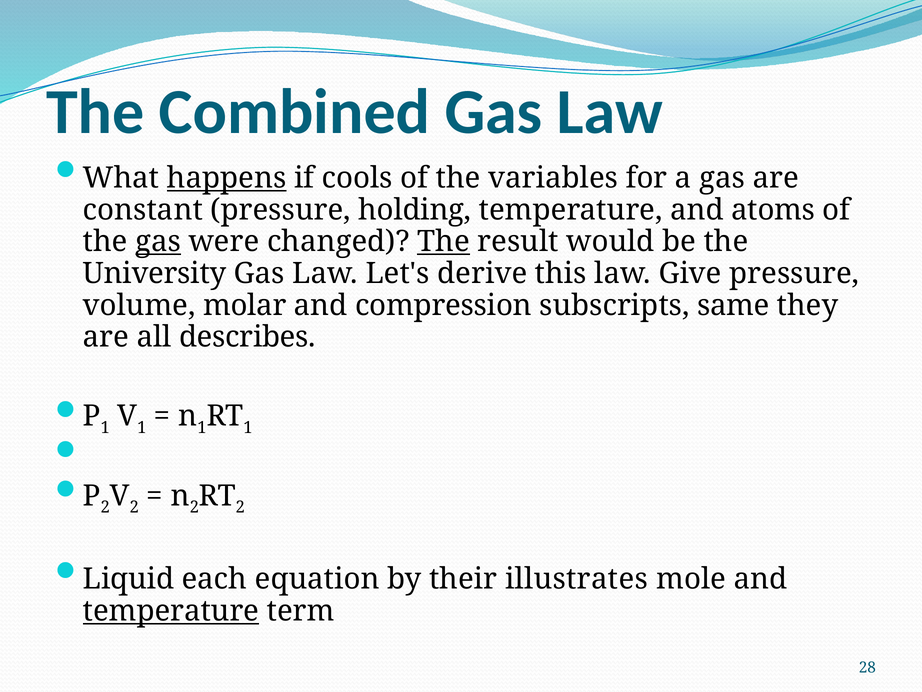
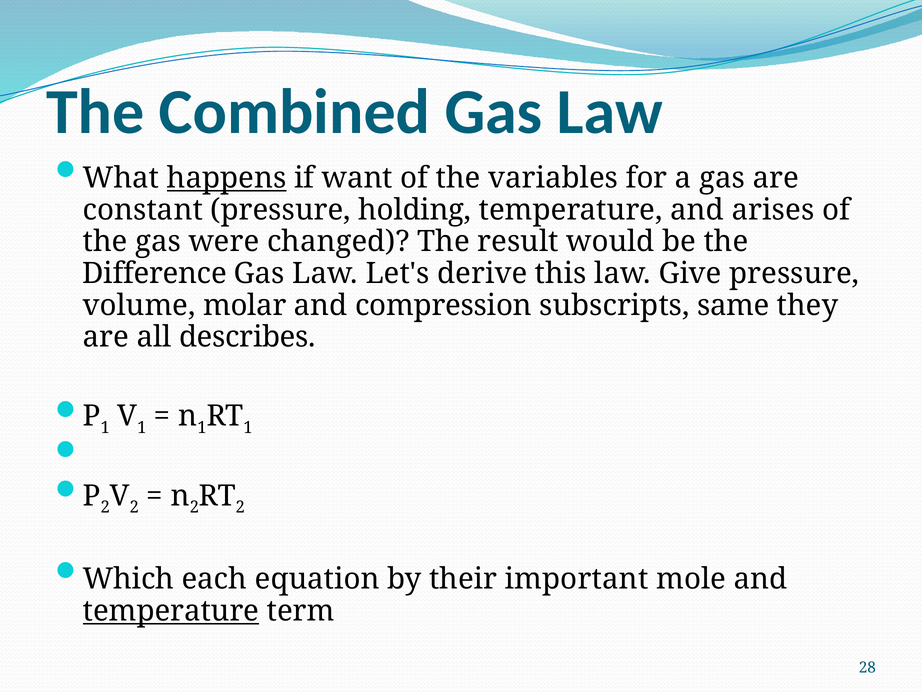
cools: cools -> want (357, 178)
atoms: atoms -> arises (773, 210)
gas underline: present -> none (158, 242)
The underline: present -> none (443, 242)
University: University -> Difference (155, 273)
Liquid: Liquid -> Which (128, 579)
illustrates: illustrates -> important (577, 579)
